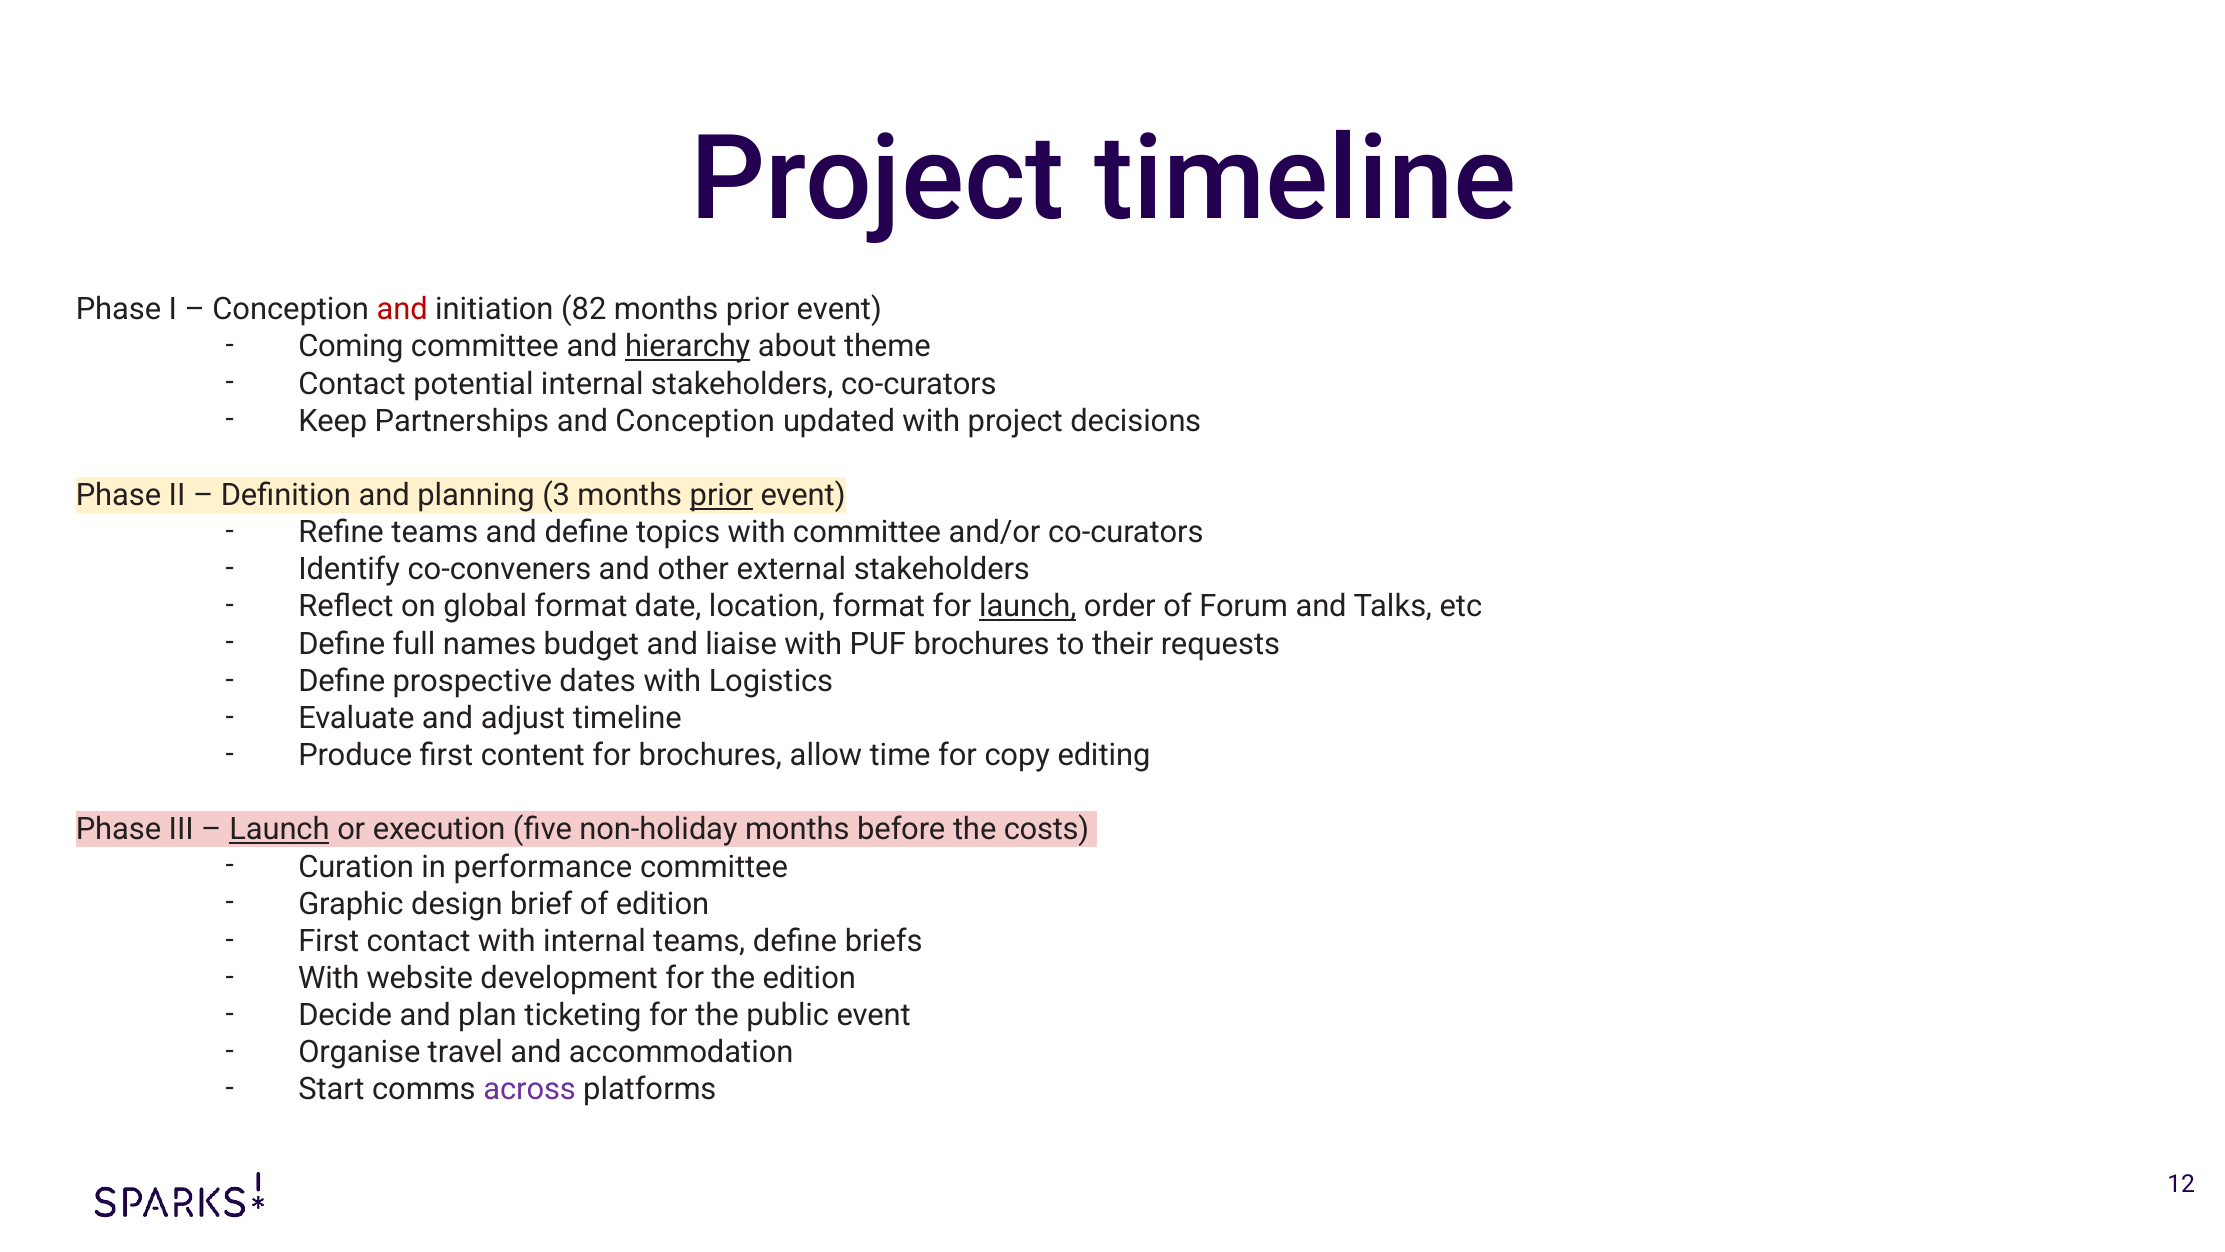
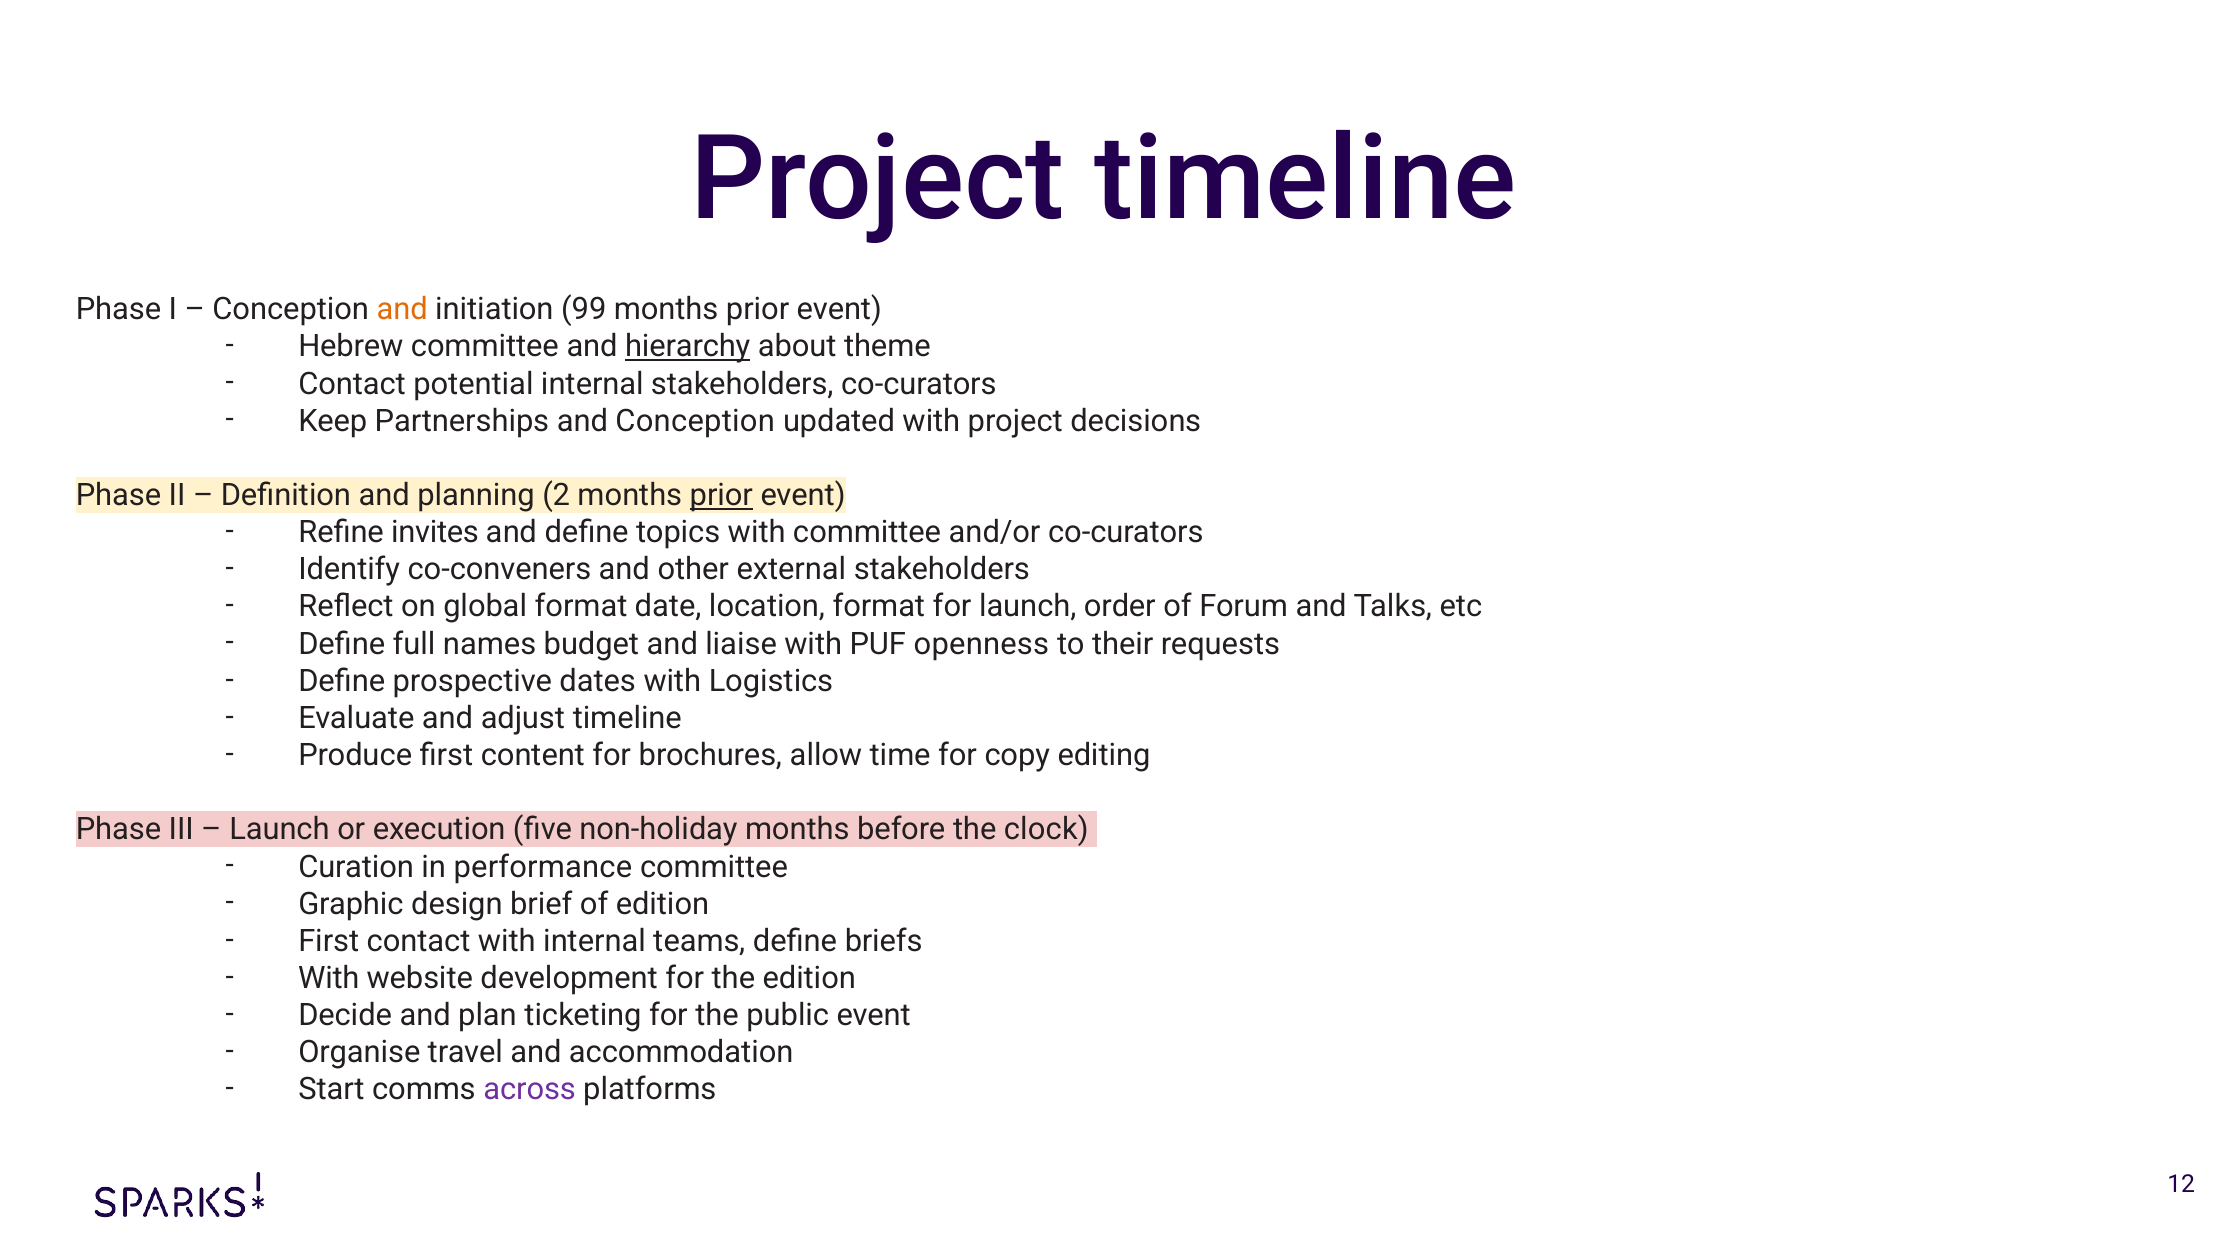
and colour: red -> orange (402, 309)
82: 82 -> 99 (584, 309)
Coming: Coming -> Hebrew (351, 347)
3: 3 -> 2 (556, 495)
Refine teams: teams -> invites (435, 532)
launch underline: present -> none (1028, 607)
PUF brochures: brochures -> openness (981, 644)
Launch underline: present -> none (279, 829)
costs: costs -> clock (1046, 829)
